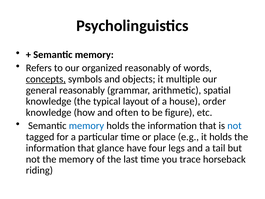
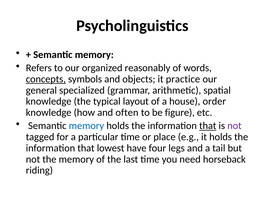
multiple: multiple -> practice (183, 79)
general reasonably: reasonably -> specialized (82, 90)
that underline: none -> present (208, 126)
not colour: blue -> purple (234, 126)
glance: glance -> lowest (111, 148)
trace: trace -> need (190, 159)
